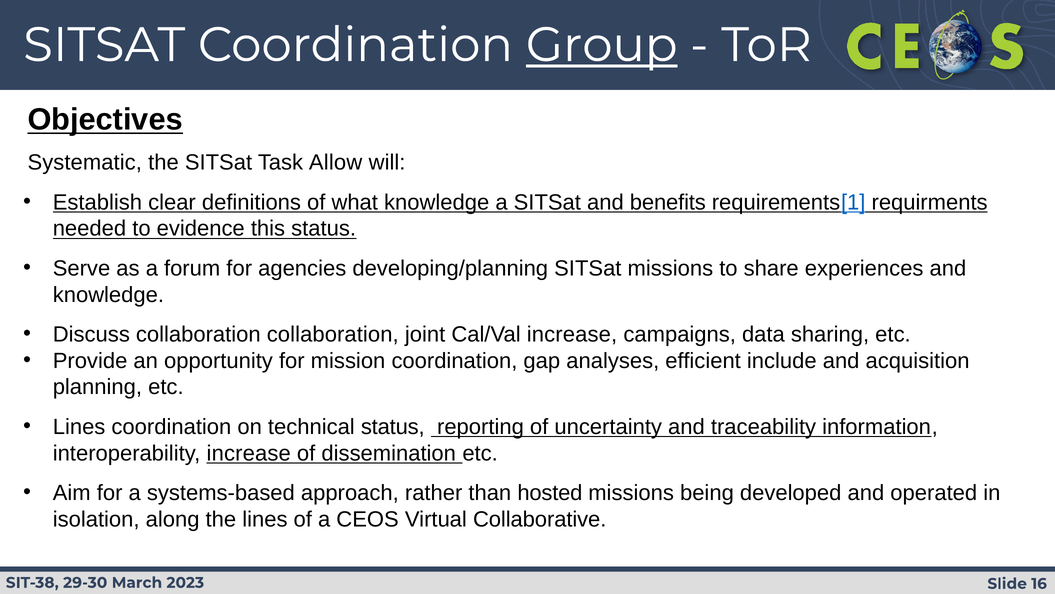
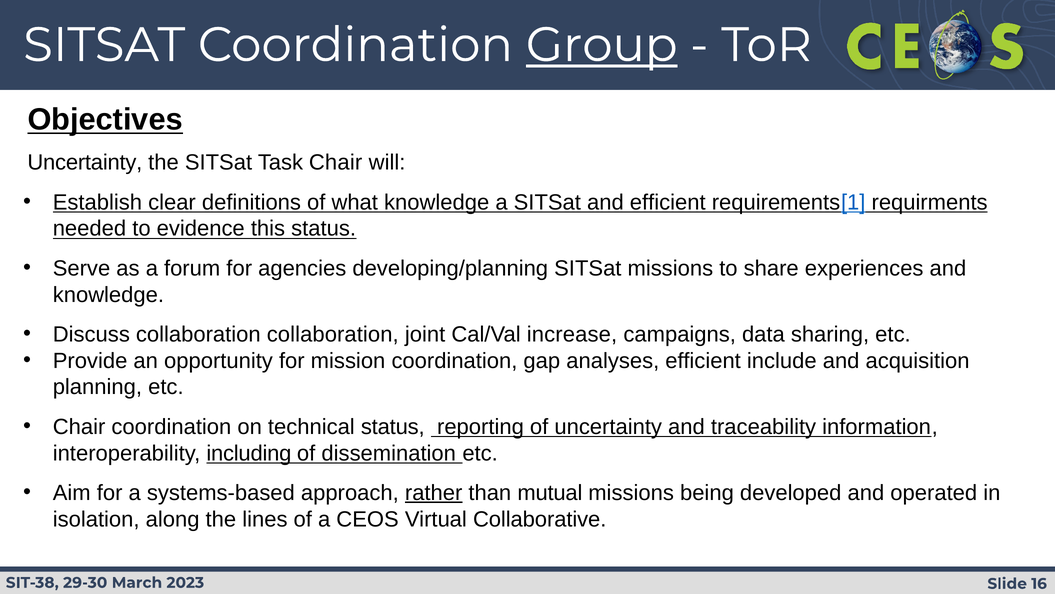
Systematic: Systematic -> Uncertainty (85, 163)
Task Allow: Allow -> Chair (336, 163)
and benefits: benefits -> efficient (668, 202)
Lines: Lines -> Chair (79, 426)
interoperability increase: increase -> including (249, 453)
rather underline: none -> present (434, 492)
hosted: hosted -> mutual (550, 492)
